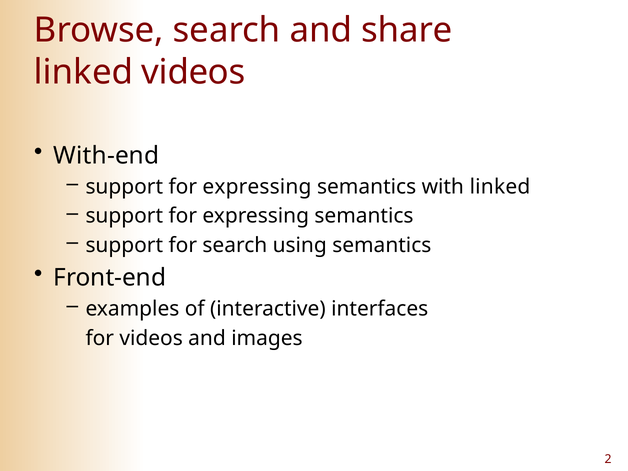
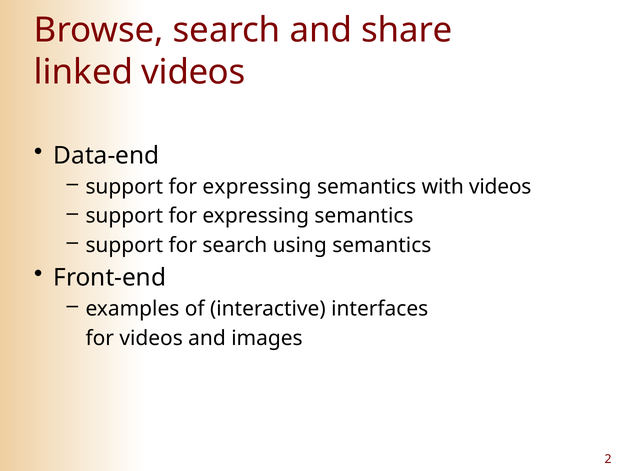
With-end: With-end -> Data-end (106, 156)
with linked: linked -> videos (500, 187)
